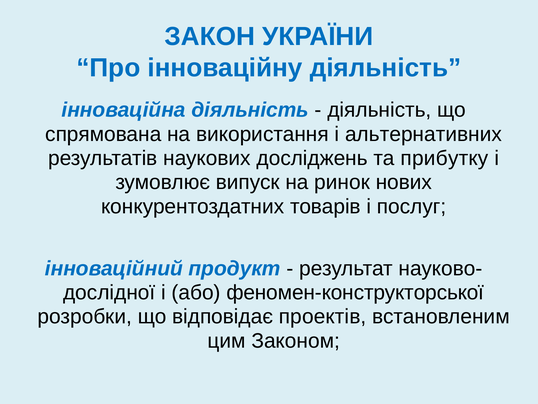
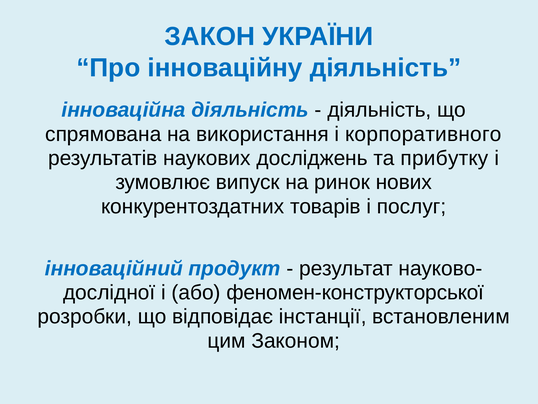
альтернативних: альтернативних -> корпоративного (423, 134)
проектів: проектів -> інстанції (323, 316)
